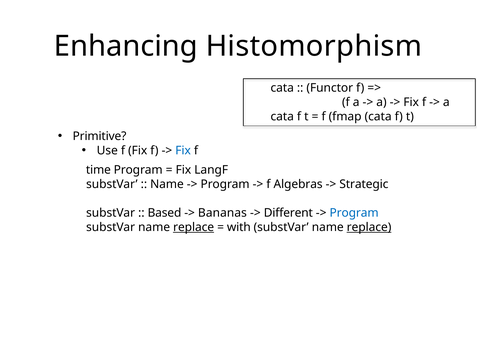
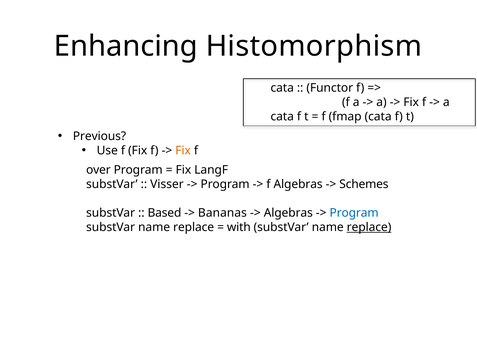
Primitive: Primitive -> Previous (99, 136)
Fix colour: blue -> orange (183, 150)
time: time -> over (98, 170)
Name: Name -> Visser (167, 184)
Strategic: Strategic -> Schemes (364, 184)
Different: Different -> Algebras (288, 213)
replace underline: present -> none (194, 227)
